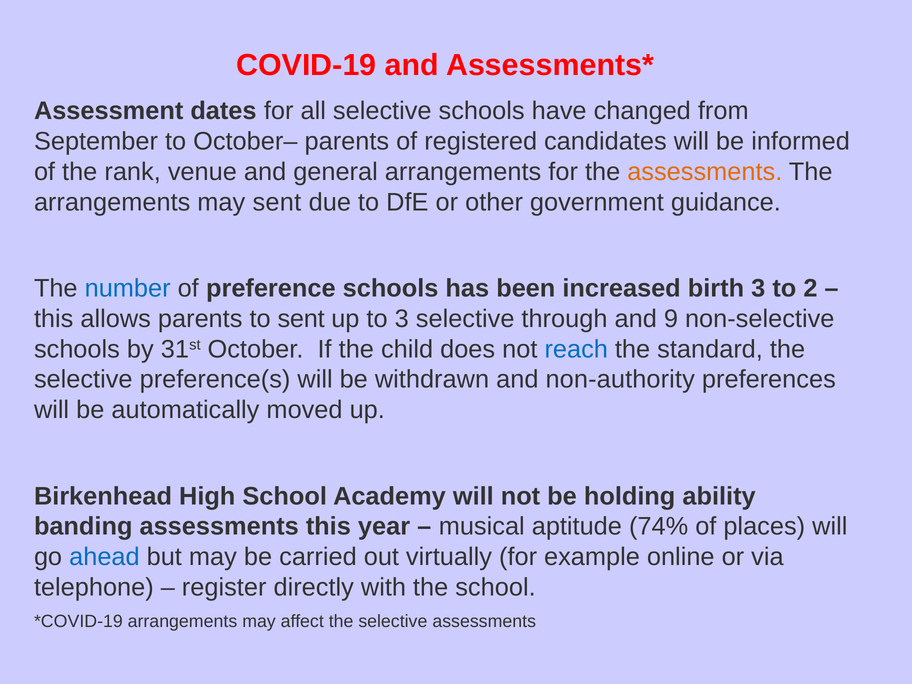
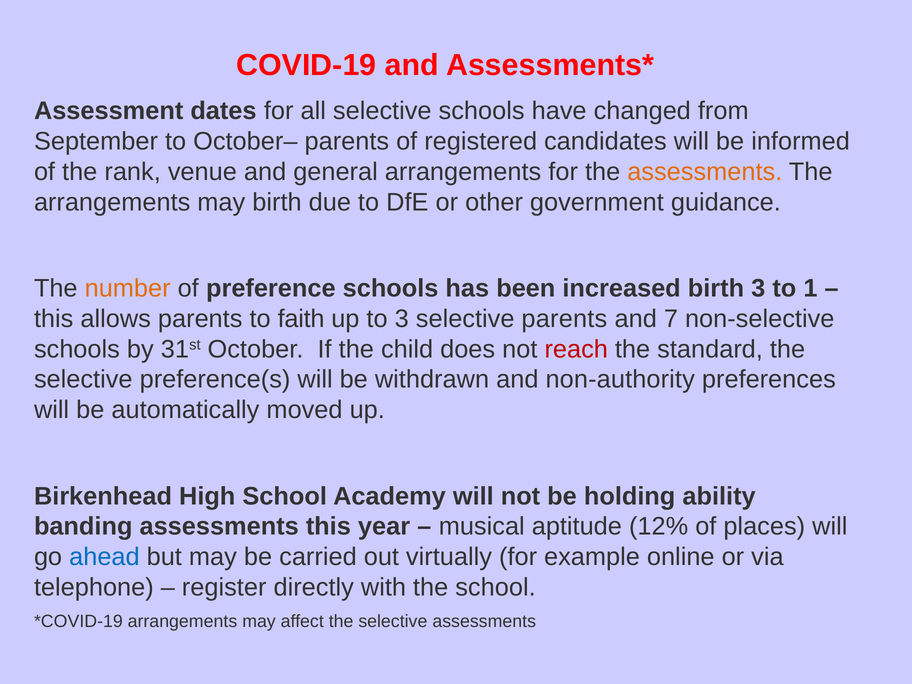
may sent: sent -> birth (277, 202)
number colour: blue -> orange (128, 288)
2: 2 -> 1 (810, 288)
to sent: sent -> faith (301, 319)
selective through: through -> parents (564, 319)
9: 9 -> 7 (671, 319)
reach colour: blue -> red (576, 349)
74%: 74% -> 12% (659, 527)
